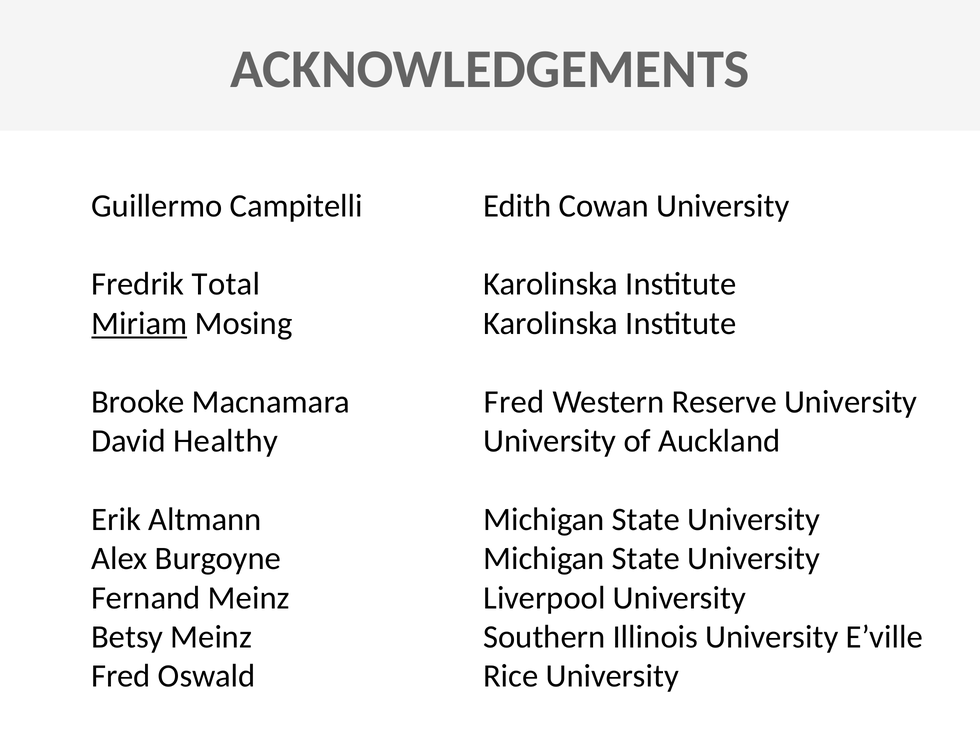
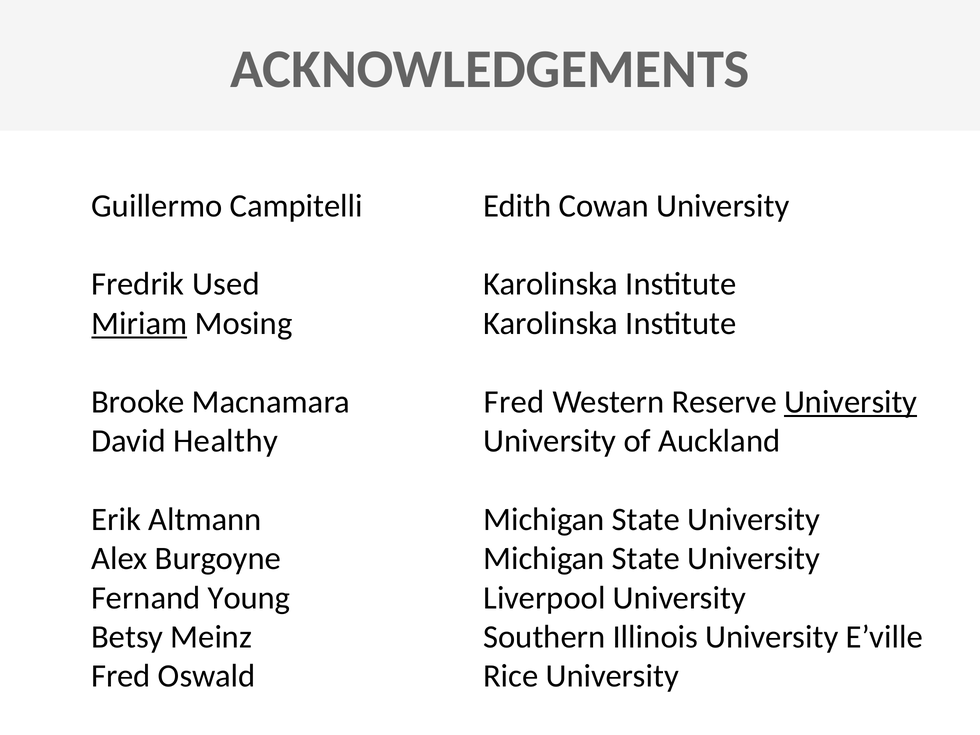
Total: Total -> Used (226, 284)
University underline: none -> present (851, 402)
Fernand Meinz: Meinz -> Young (249, 598)
